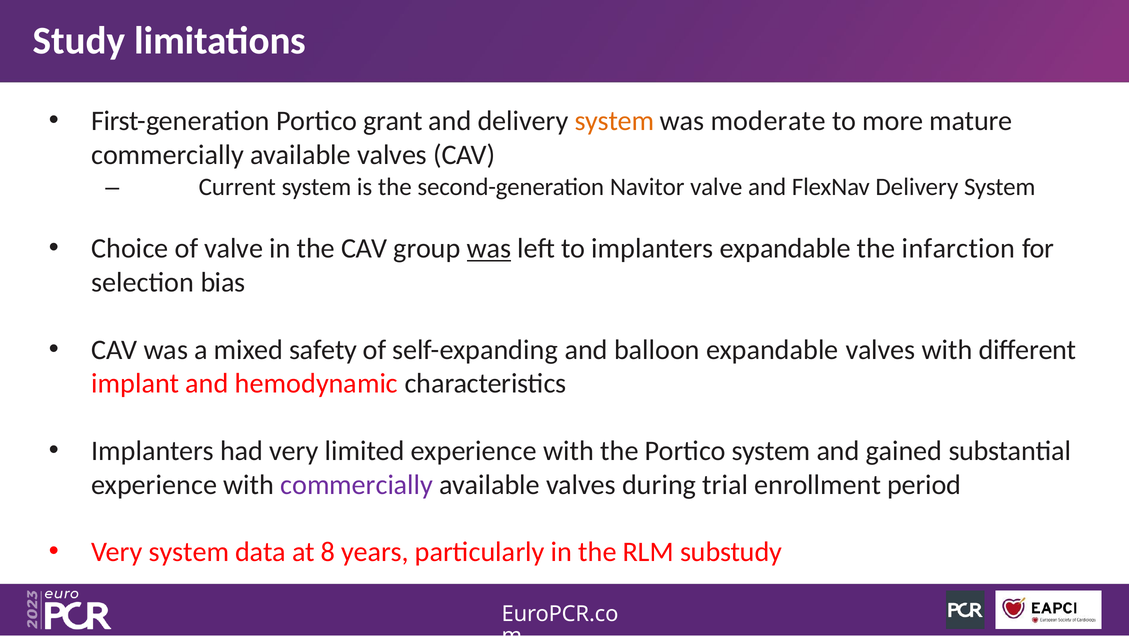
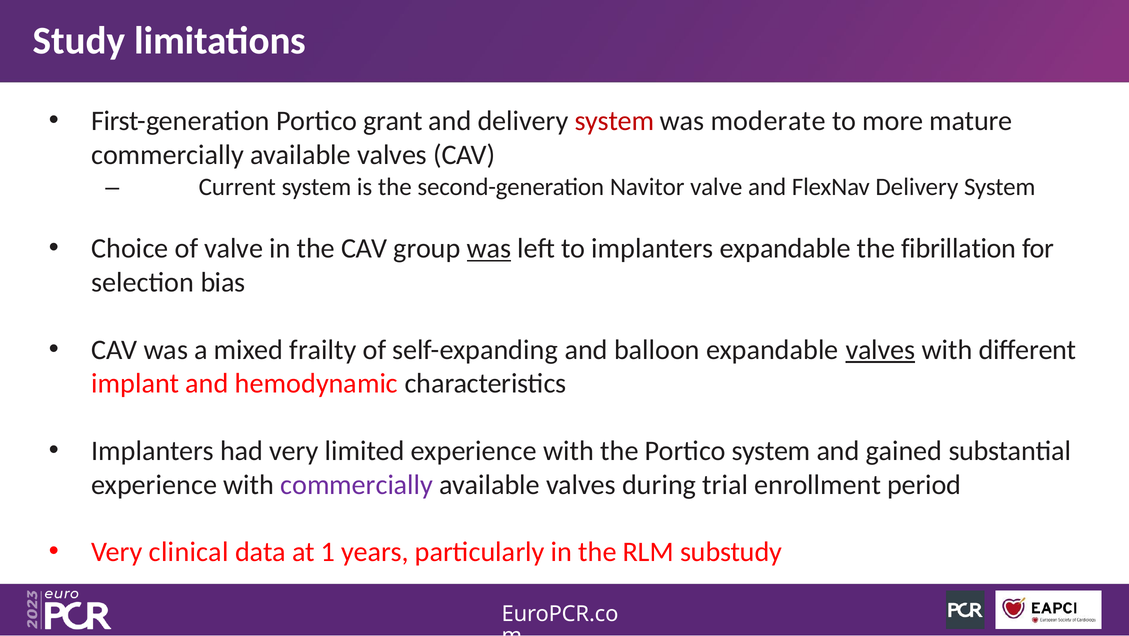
system colour: orange -> red (614, 121)
infarction: infarction -> fibrillation (959, 249)
safety: safety -> frailty (323, 350)
valves underline: none -> present (880, 350)
Very system: system -> clinical (189, 552)
8: 8 -> 1 (328, 552)
